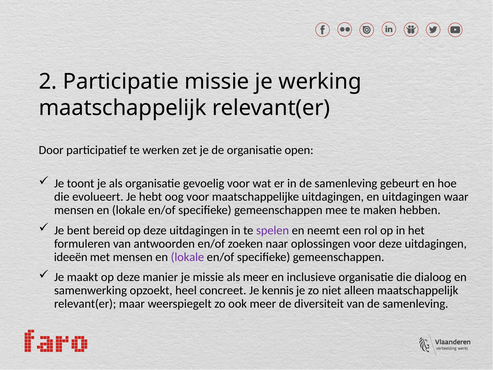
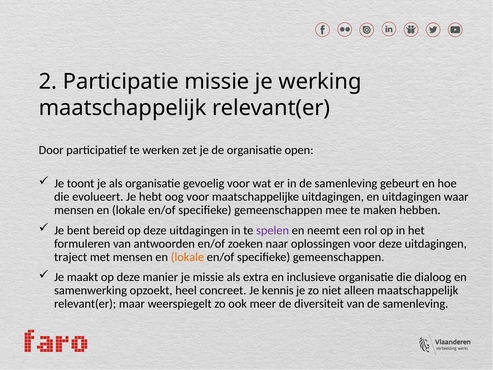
ideeën: ideeën -> traject (71, 257)
lokale colour: purple -> orange (187, 257)
als meer: meer -> extra (256, 277)
